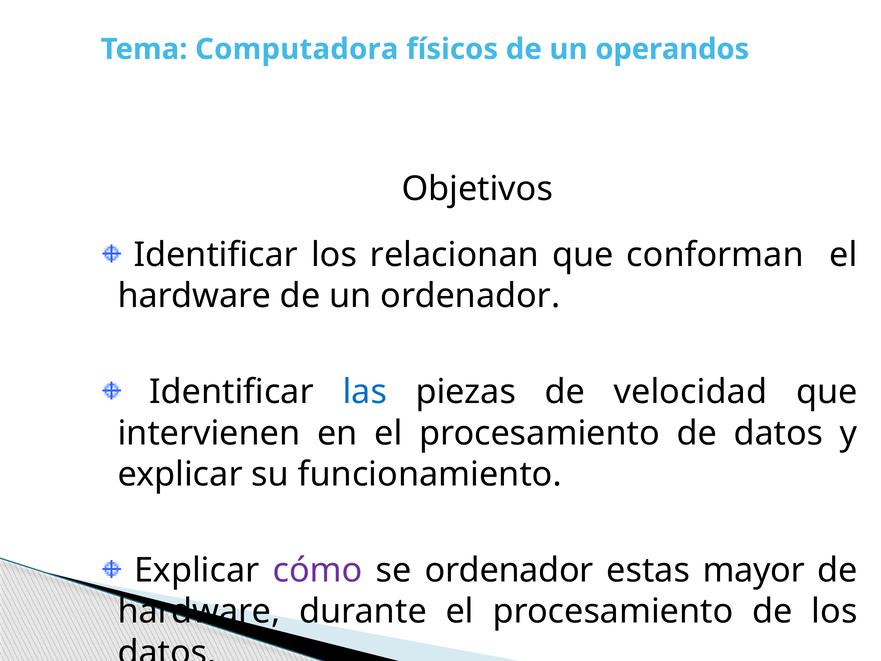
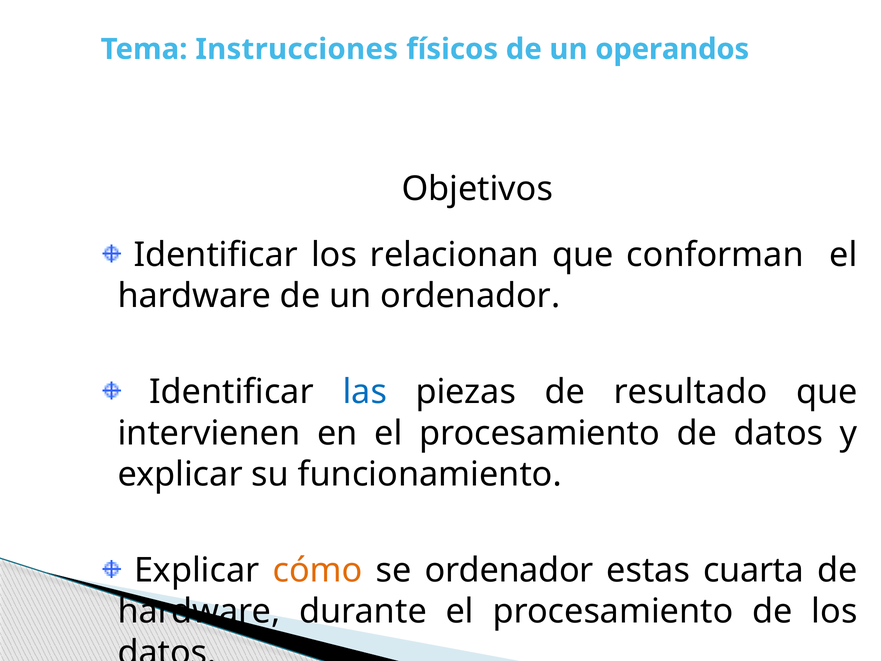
Computadora: Computadora -> Instrucciones (297, 49)
velocidad: velocidad -> resultado (691, 392)
cómo colour: purple -> orange (318, 570)
mayor: mayor -> cuarta (754, 570)
